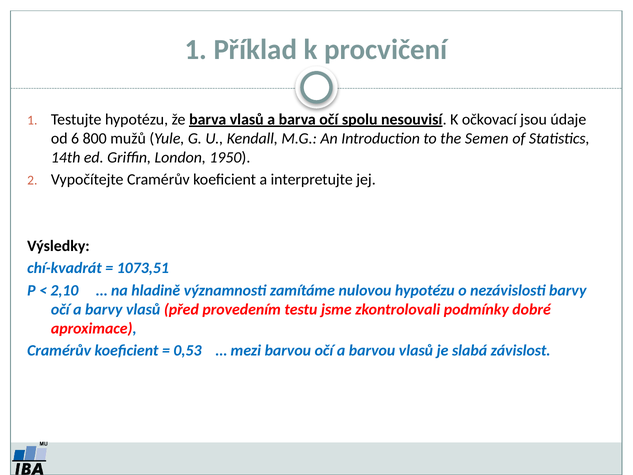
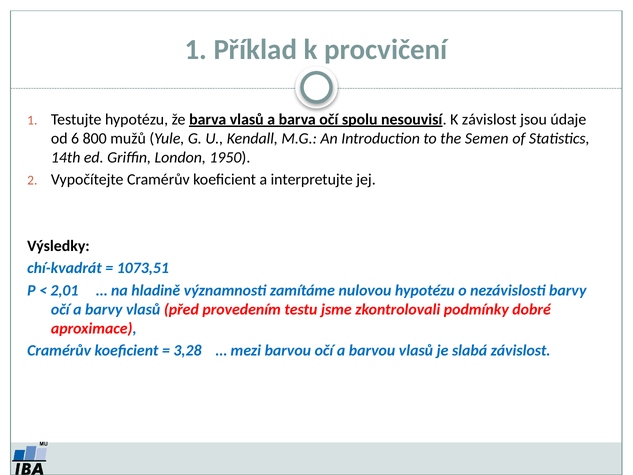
K očkovací: očkovací -> závislost (489, 119)
2,10: 2,10 -> 2,01 (64, 290)
0,53: 0,53 -> 3,28 (187, 350)
